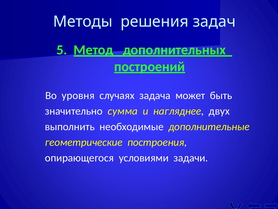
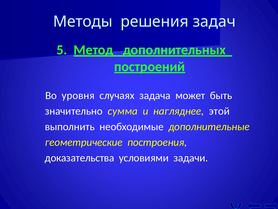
двух: двух -> этой (219, 111)
опирающегося: опирающегося -> доказательства (79, 158)
